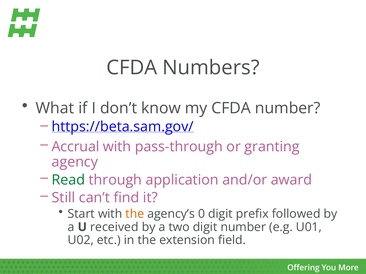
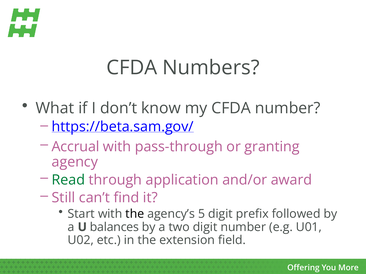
the colour: orange -> black (135, 214)
0: 0 -> 5 (201, 214)
received: received -> balances (114, 227)
